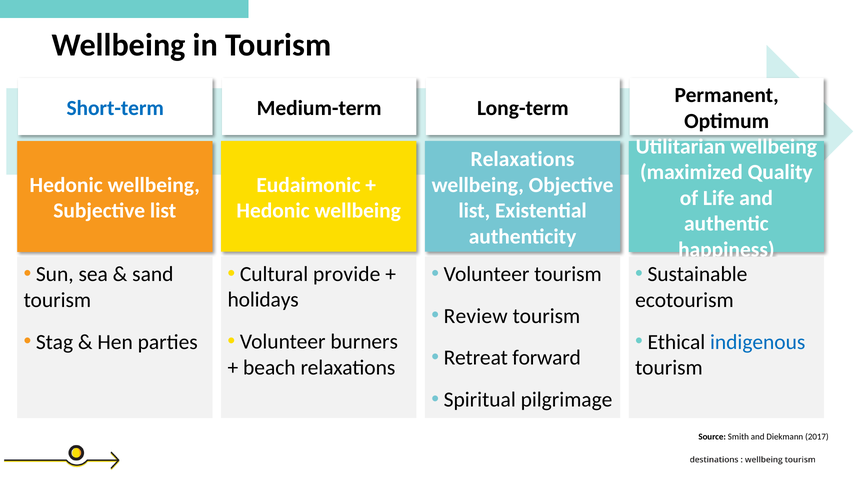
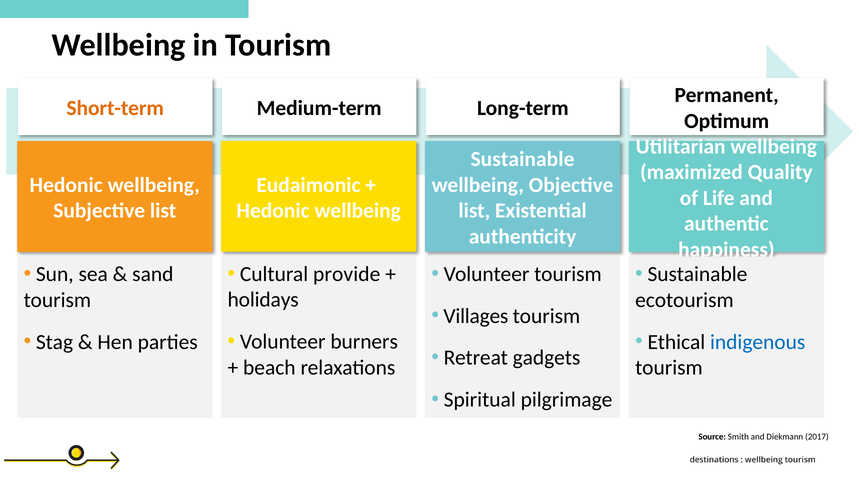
Short-term colour: blue -> orange (115, 108)
Relaxations: Relaxations -> Sustainable (522, 159)
Review: Review -> Villages (476, 316)
forward: forward -> gadgets (547, 358)
